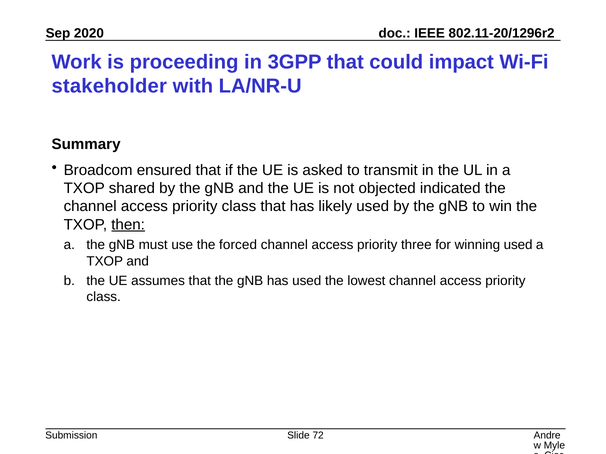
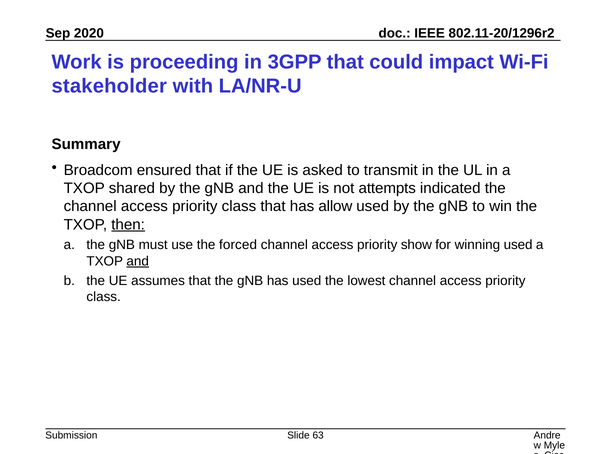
objected: objected -> attempts (387, 188)
likely: likely -> allow (335, 207)
three: three -> show (416, 245)
and underline: none -> present (138, 261)
72: 72 -> 63 (318, 436)
